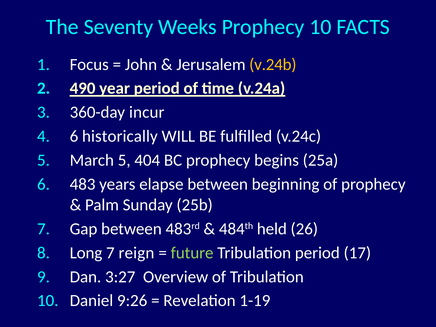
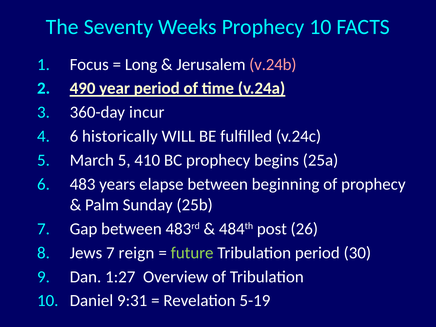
John: John -> Long (141, 64)
v.24b colour: yellow -> pink (273, 64)
404: 404 -> 410 (147, 160)
held: held -> post (272, 229)
Long: Long -> Jews (86, 253)
17: 17 -> 30 (357, 253)
3:27: 3:27 -> 1:27 (120, 277)
9:26: 9:26 -> 9:31 (132, 301)
1-19: 1-19 -> 5-19 (255, 301)
